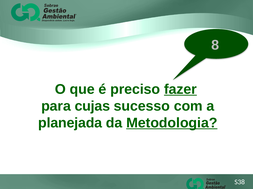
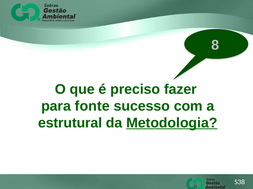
fazer underline: present -> none (180, 90)
cujas: cujas -> fonte (92, 106)
planejada: planejada -> estrutural (70, 123)
